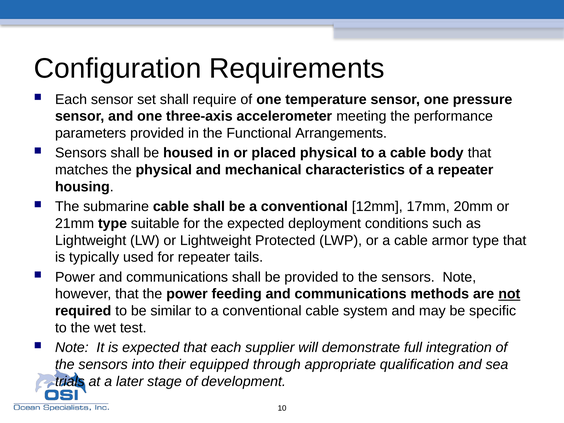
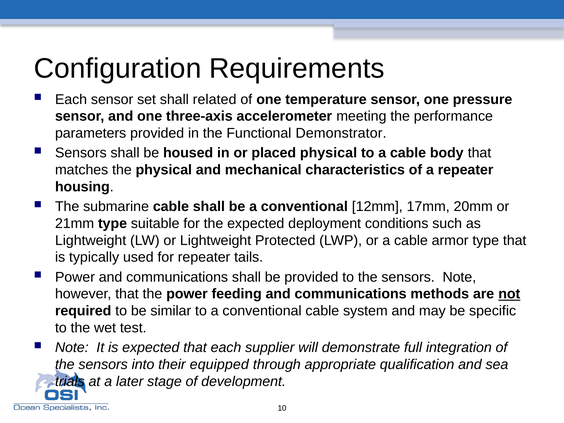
require: require -> related (215, 99)
Arrangements: Arrangements -> Demonstrator (341, 133)
